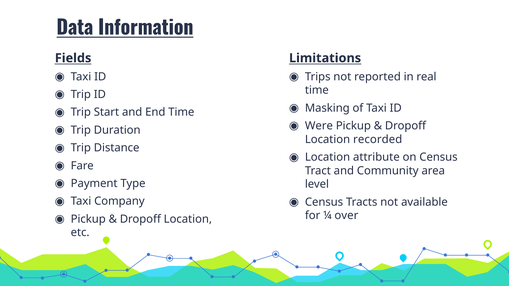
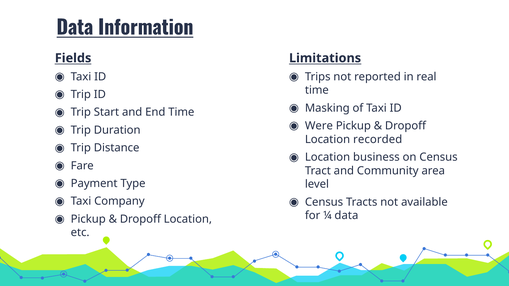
attribute: attribute -> business (376, 157)
¼ over: over -> data (346, 216)
